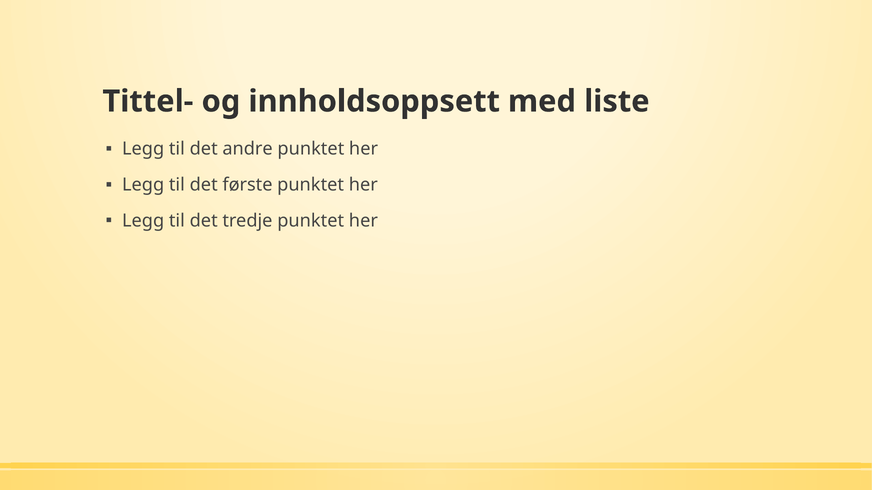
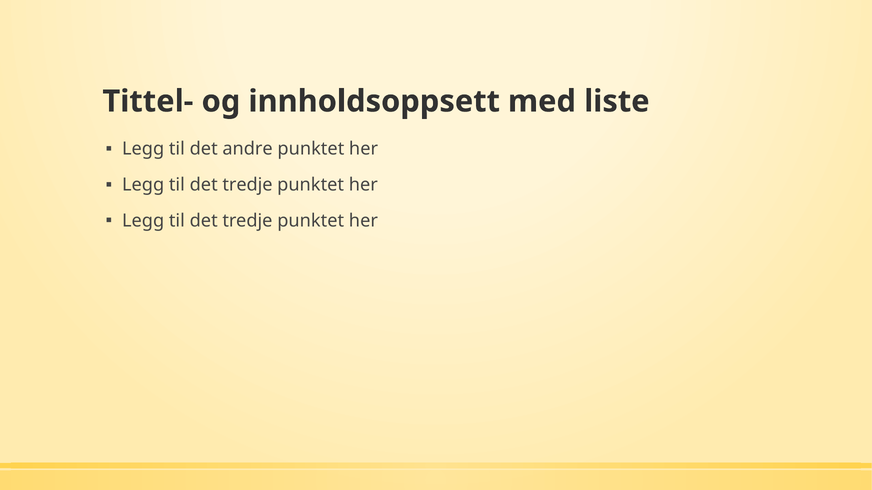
første: første -> tredje (247, 185)
